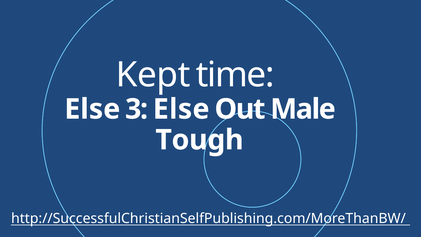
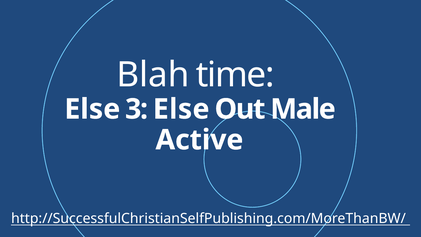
Kept: Kept -> Blah (153, 75)
Tough: Tough -> Active (199, 140)
